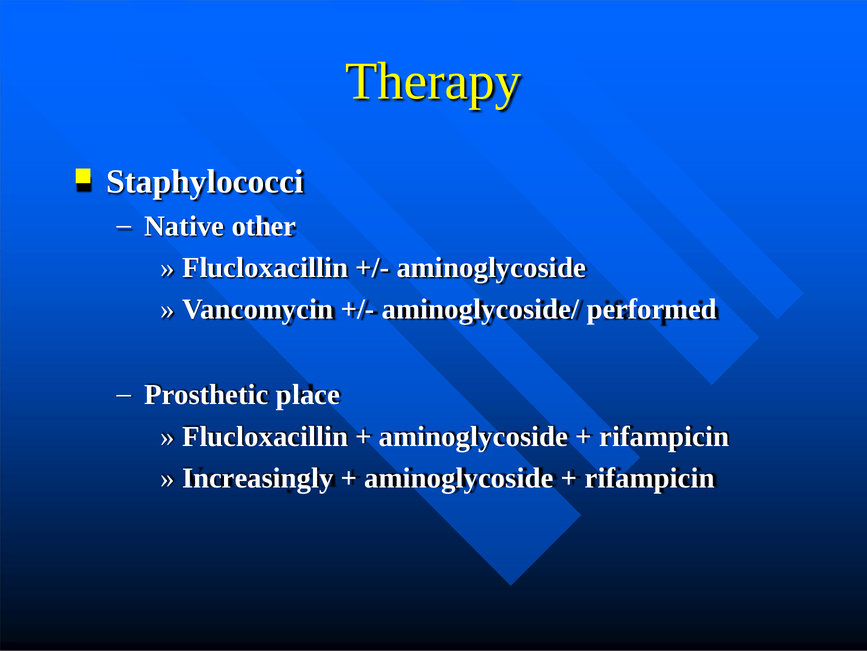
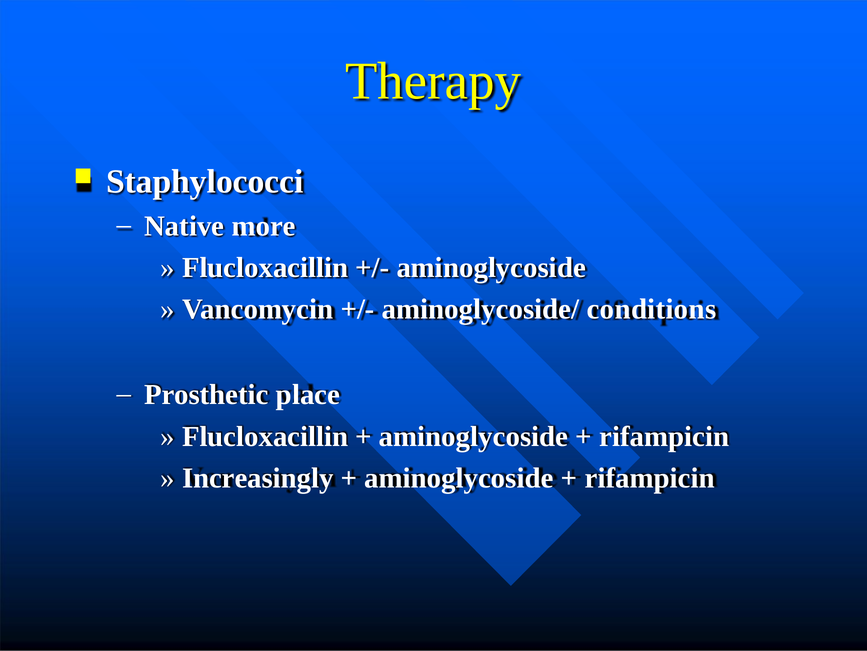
other: other -> more (264, 226)
performed: performed -> conditions (652, 309)
